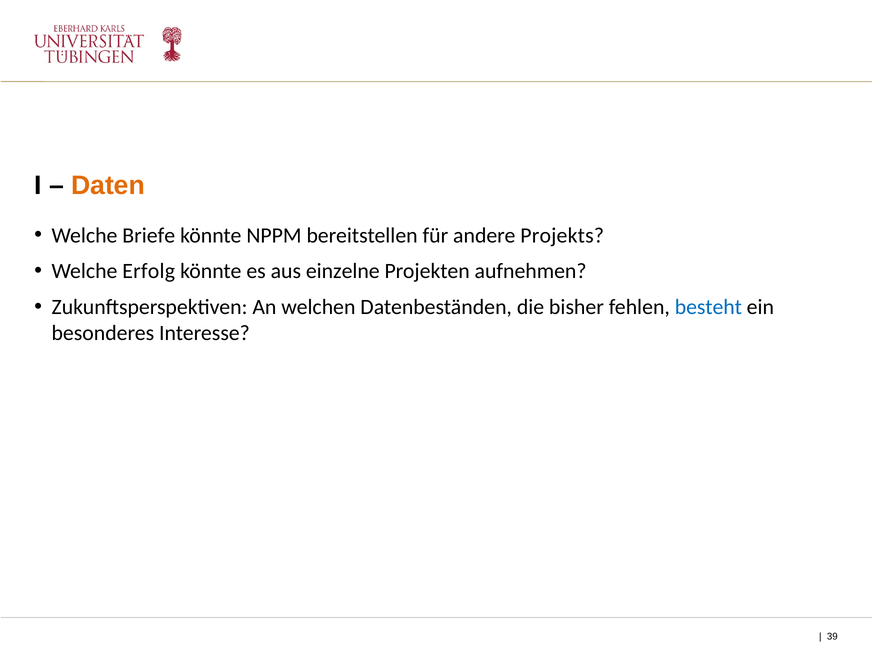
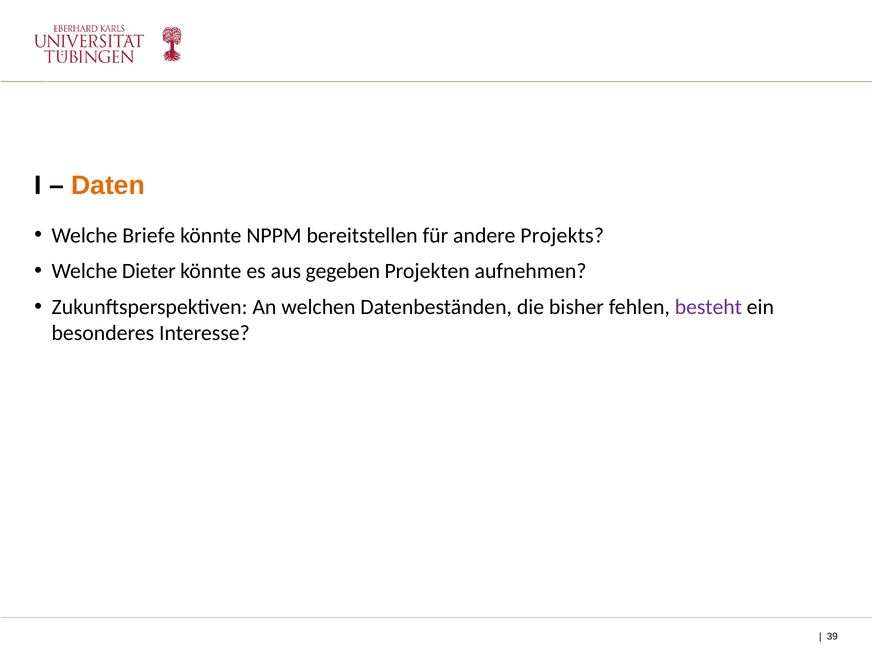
Erfolg: Erfolg -> Dieter (149, 271)
einzelne: einzelne -> gegeben (343, 271)
besteht colour: blue -> purple (708, 307)
